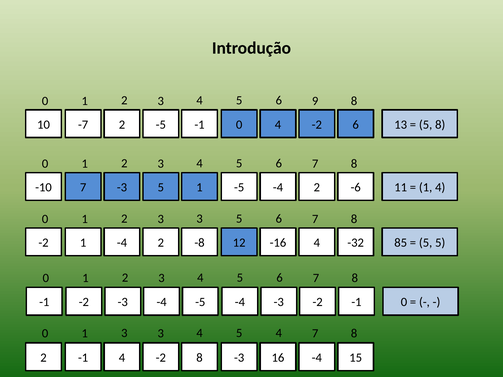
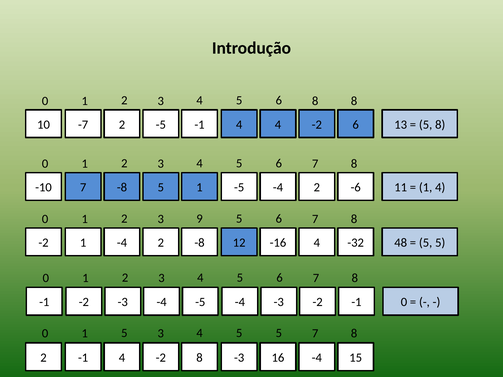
6 9: 9 -> 8 (315, 101)
-5 -1 0: 0 -> 4 (239, 125)
7 -3: -3 -> -8 (122, 188)
2 3 3: 3 -> 9 (200, 219)
85: 85 -> 48 (401, 243)
1 3: 3 -> 5 (124, 333)
4 5 4: 4 -> 5 (279, 333)
